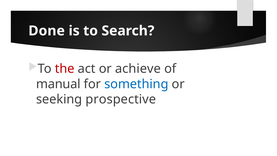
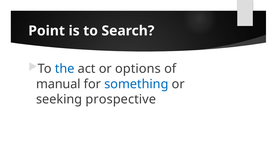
Done: Done -> Point (47, 31)
the colour: red -> blue (65, 69)
achieve: achieve -> options (138, 69)
